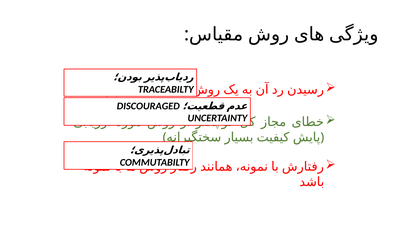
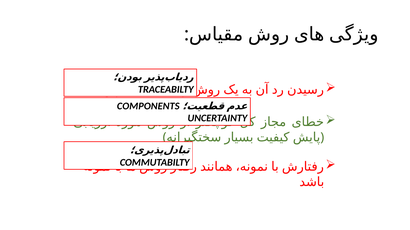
DISCOURAGED: DISCOURAGED -> COMPONENTS (148, 106)
